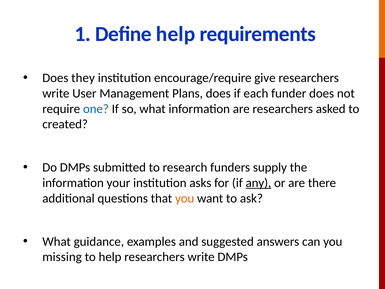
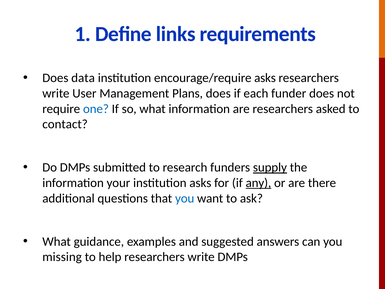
Define help: help -> links (176, 34)
they: they -> data (83, 78)
encourage/require give: give -> asks (265, 78)
created: created -> contact (65, 124)
supply underline: none -> present (270, 167)
you colour: orange -> blue (185, 198)
